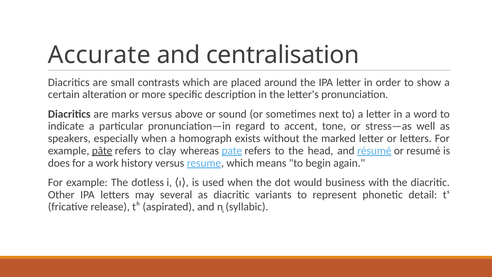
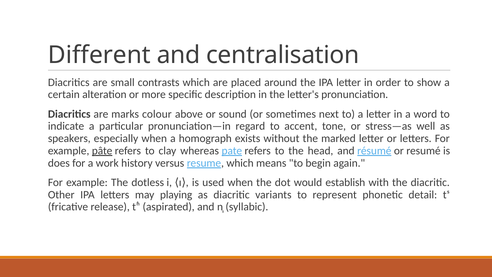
Accurate: Accurate -> Different (99, 55)
marks versus: versus -> colour (157, 114)
business: business -> establish (345, 182)
several: several -> playing (176, 194)
